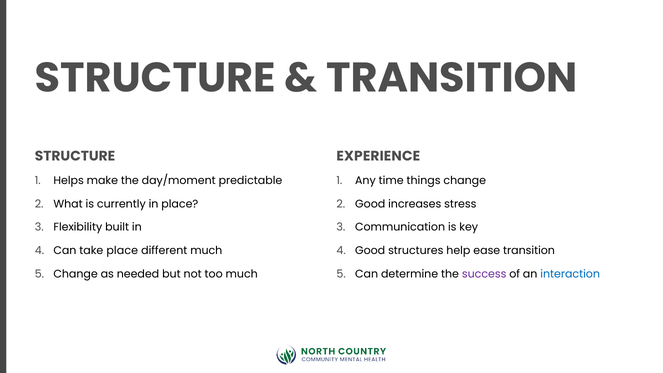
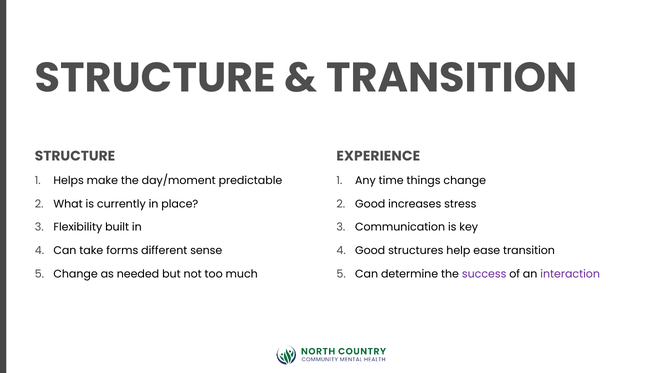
take place: place -> forms (122, 251)
different much: much -> sense (206, 251)
interaction colour: blue -> purple (570, 274)
